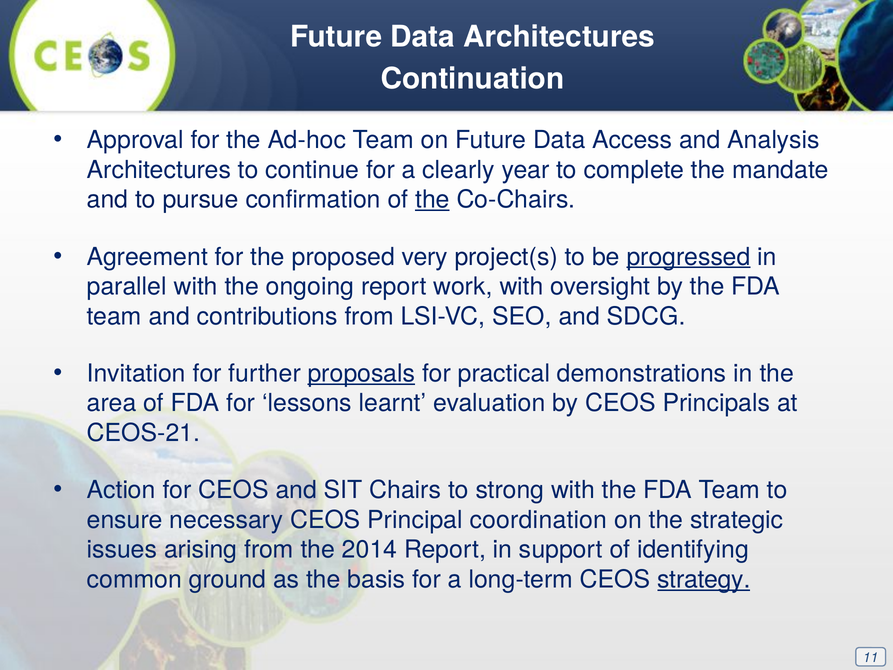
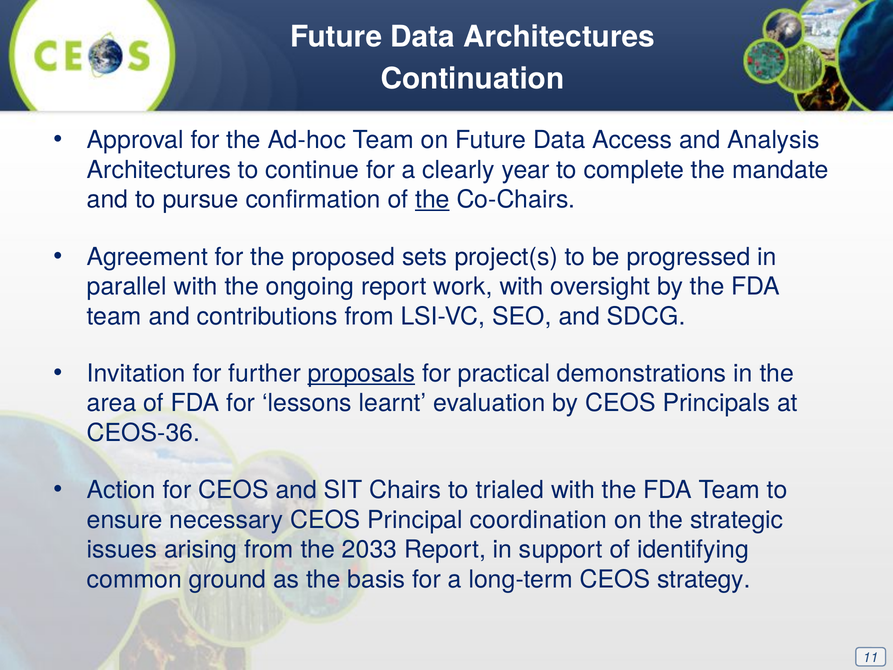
very: very -> sets (425, 257)
progressed underline: present -> none (689, 257)
CEOS-21: CEOS-21 -> CEOS-36 (144, 433)
strong: strong -> trialed (510, 490)
2014: 2014 -> 2033 (370, 550)
strategy underline: present -> none (704, 579)
